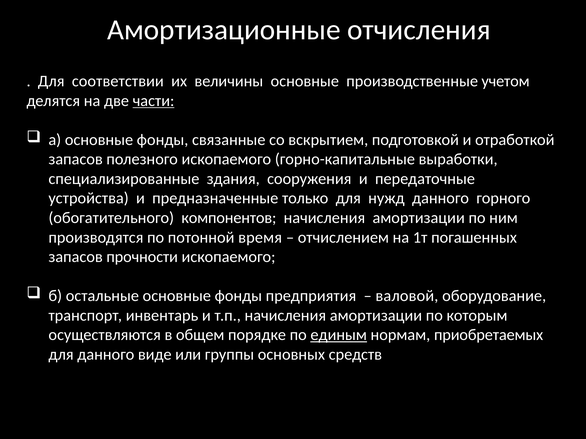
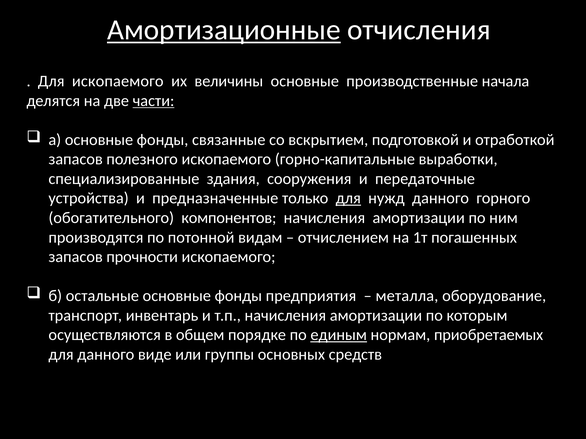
Амортизационные underline: none -> present (224, 30)
Для соответствии: соответствии -> ископаемого (118, 81)
учетом: учетом -> начала (506, 81)
для underline: none -> present (348, 199)
время: время -> видам (260, 238)
валовой: валовой -> металла (407, 296)
